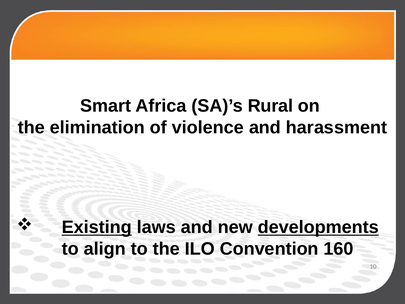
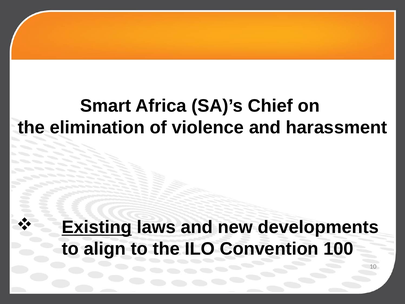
Rural: Rural -> Chief (270, 106)
developments underline: present -> none (318, 227)
160: 160 -> 100 (339, 249)
